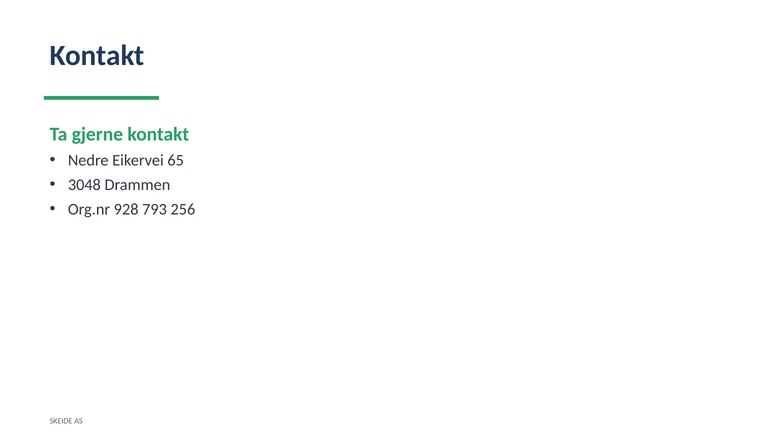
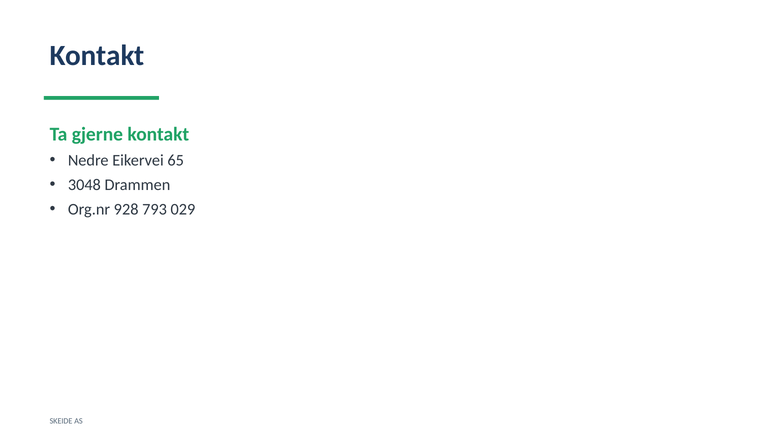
256: 256 -> 029 (183, 209)
